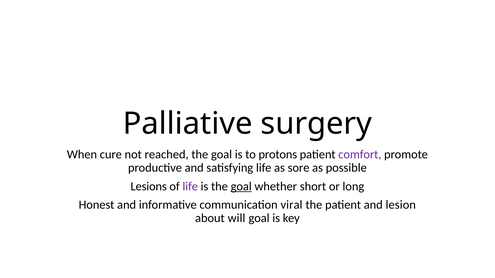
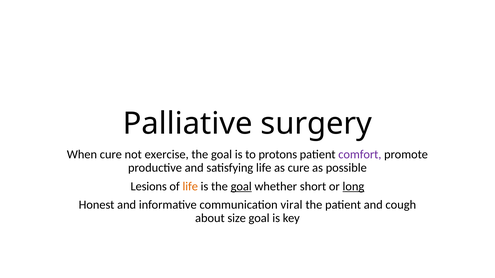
reached: reached -> exercise (167, 155)
as sore: sore -> cure (299, 168)
life colour: purple -> orange (190, 187)
long underline: none -> present (353, 187)
lesion: lesion -> cough (401, 205)
will: will -> size (237, 218)
